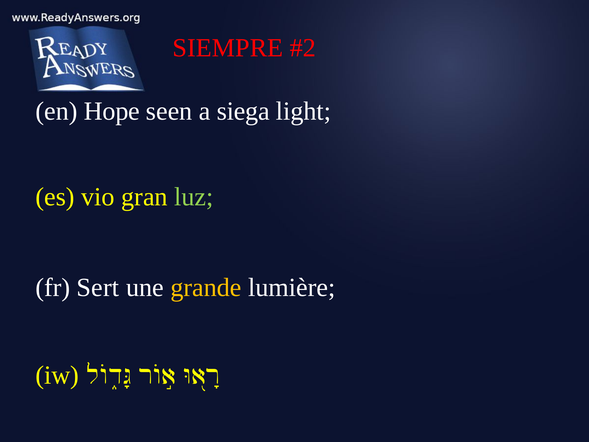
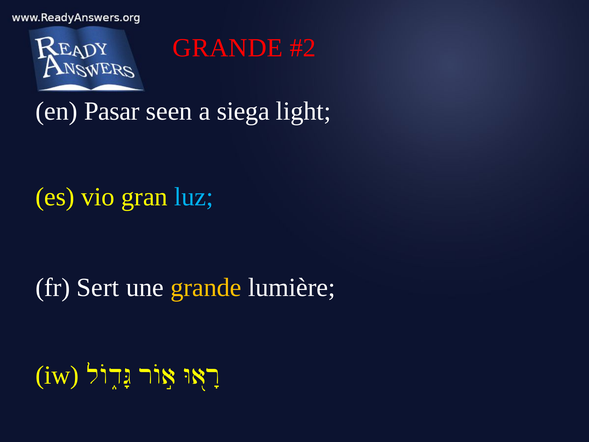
SIEMPRE: SIEMPRE -> GRANDE (228, 48)
Hope: Hope -> Pasar (112, 111)
luz colour: light green -> light blue (194, 197)
